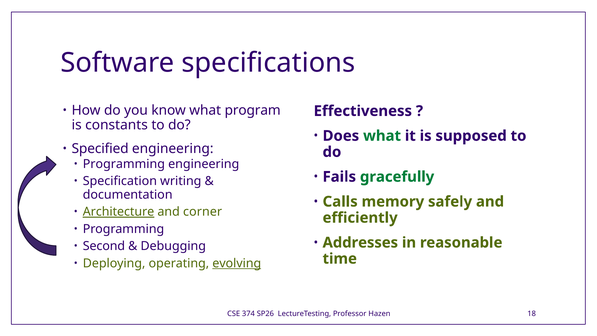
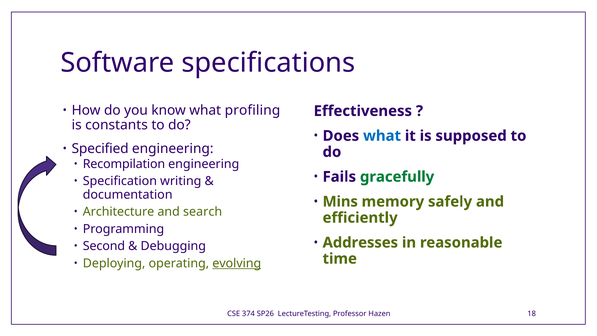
program: program -> profiling (253, 110)
what colour: green -> blue (382, 136)
Programming: Programming -> Recompilation (124, 164)
Calls: Calls -> Mins (340, 202)
Architecture underline: present -> none (119, 212)
corner: corner -> search (203, 212)
